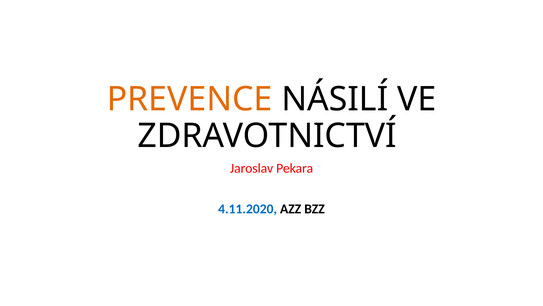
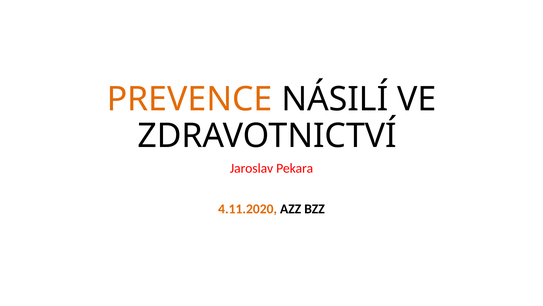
4.11.2020 colour: blue -> orange (248, 209)
